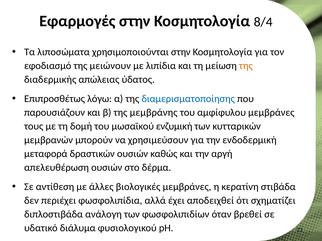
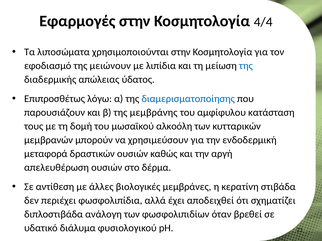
8/4: 8/4 -> 4/4 (263, 22)
της colour: orange -> blue (246, 66)
αμφίφυλου μεμβράνες: μεμβράνες -> κατάσταση (271, 113)
ενζυμική: ενζυμική -> αλκοόλη (174, 126)
